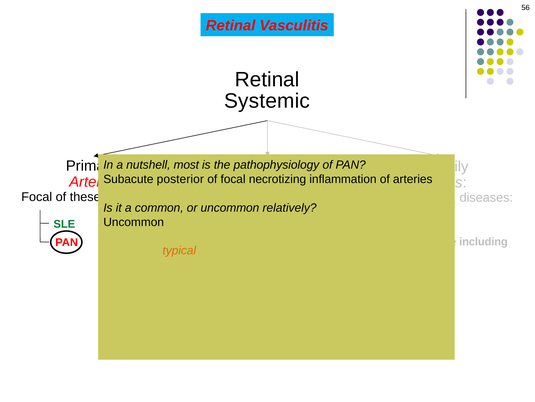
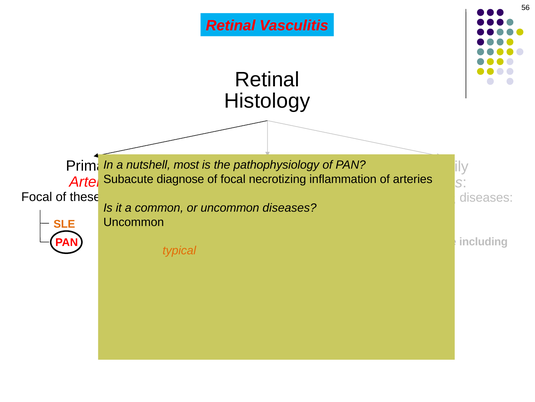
Systemic: Systemic -> Histology (267, 101)
posterior: posterior -> diagnose (180, 179)
uncommon relatively: relatively -> diseases (290, 207)
SLE colour: green -> orange (64, 224)
